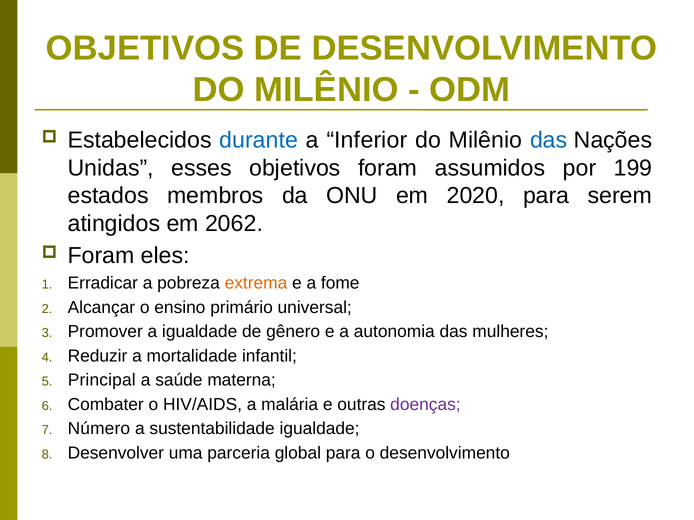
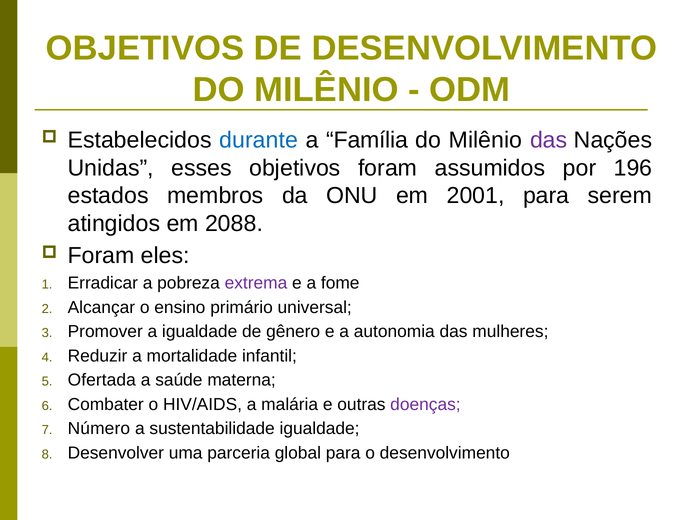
Inferior: Inferior -> Família (367, 140)
das colour: blue -> purple (549, 140)
199: 199 -> 196 (633, 168)
2020: 2020 -> 2001 (476, 196)
2062: 2062 -> 2088 (234, 224)
extrema colour: orange -> purple (256, 283)
Principal: Principal -> Ofertada (102, 381)
